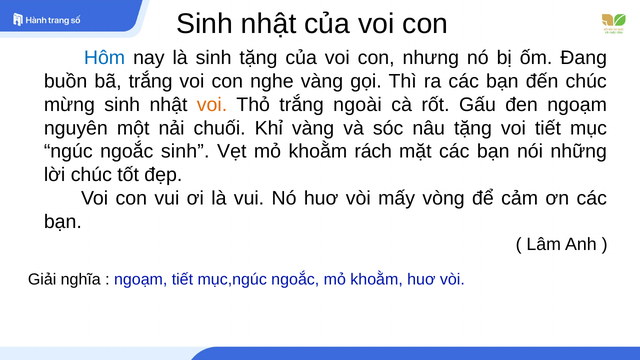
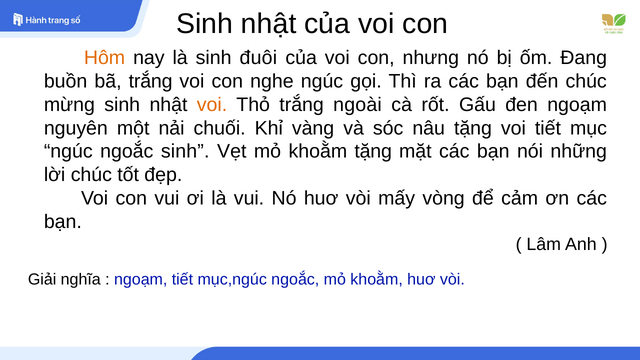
Hôm colour: blue -> orange (105, 58)
sinh tặng: tặng -> đuôi (258, 58)
nghe vàng: vàng -> ngúc (322, 81)
khoằm rách: rách -> tặng (373, 152)
